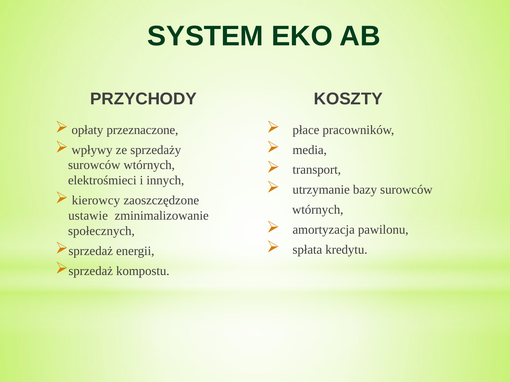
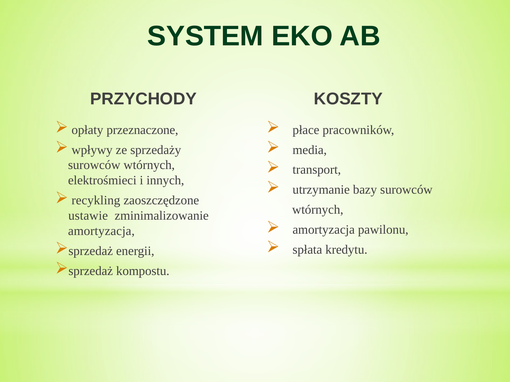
kierowcy: kierowcy -> recykling (96, 201)
społecznych: społecznych -> amortyzacja (101, 231)
